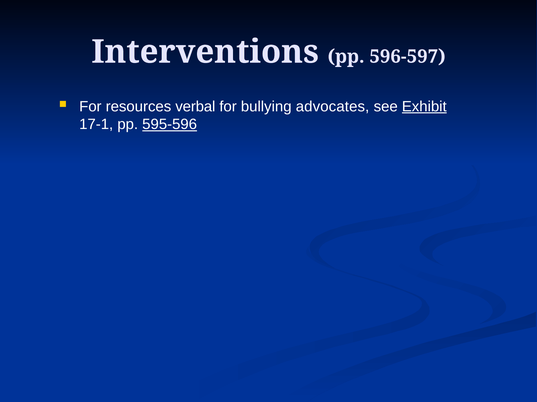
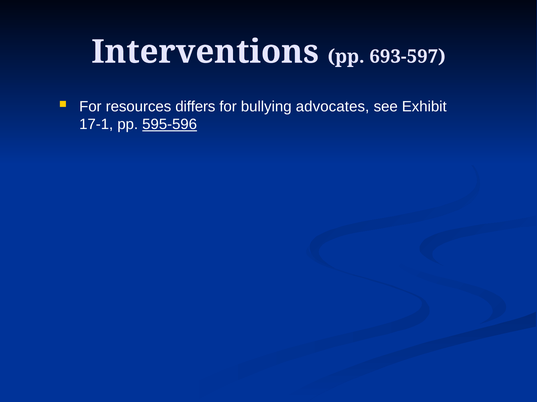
596-597: 596-597 -> 693-597 (407, 57)
verbal: verbal -> differs (195, 107)
Exhibit underline: present -> none (424, 107)
